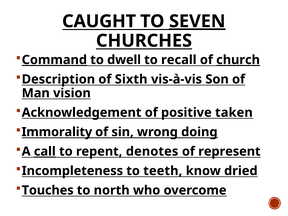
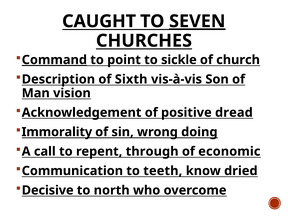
dwell: dwell -> point (124, 60)
recall: recall -> sickle (179, 60)
church underline: present -> none (238, 60)
taken: taken -> dread (234, 113)
call underline: present -> none (45, 151)
denotes: denotes -> through (152, 151)
represent: represent -> economic (229, 151)
Incompleteness: Incompleteness -> Communication (72, 171)
Touches: Touches -> Decisive (48, 190)
